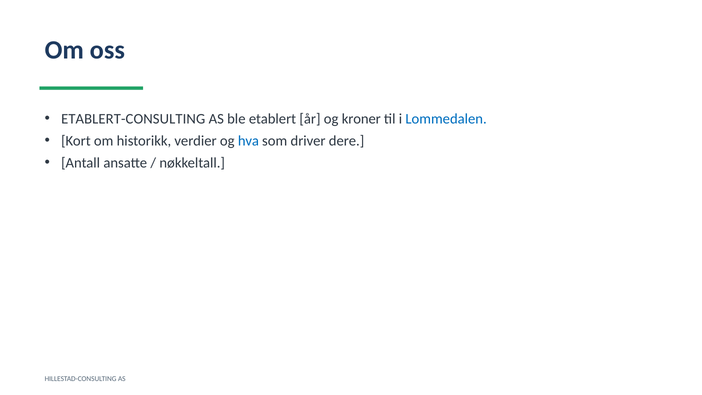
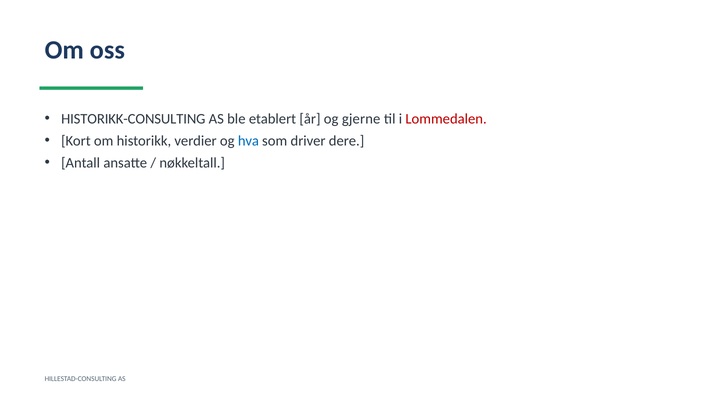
ETABLERT-CONSULTING: ETABLERT-CONSULTING -> HISTORIKK-CONSULTING (133, 119)
kroner: kroner -> gjerne (361, 119)
Lommedalen colour: blue -> red (446, 119)
